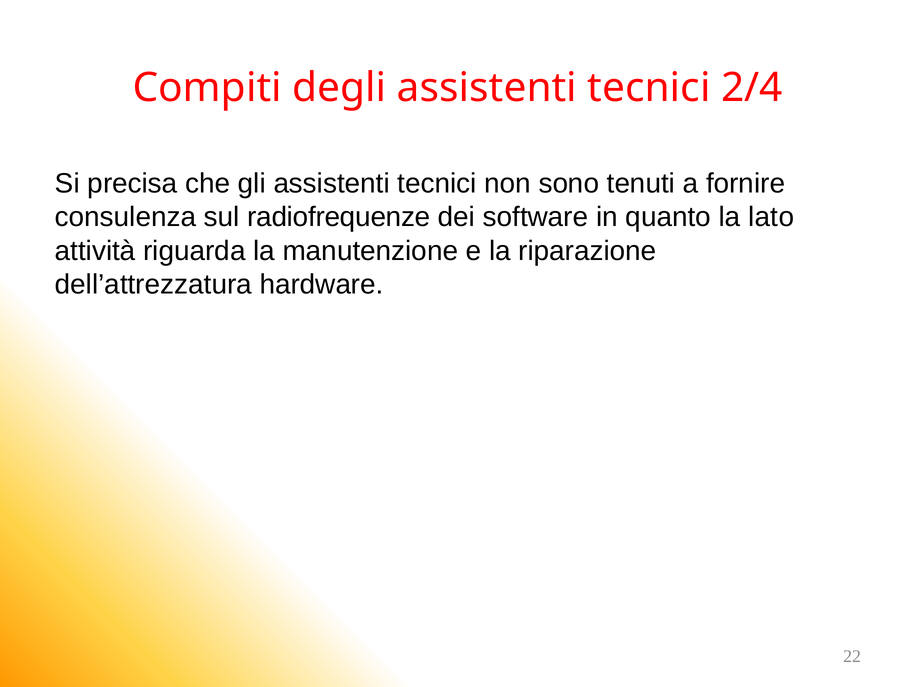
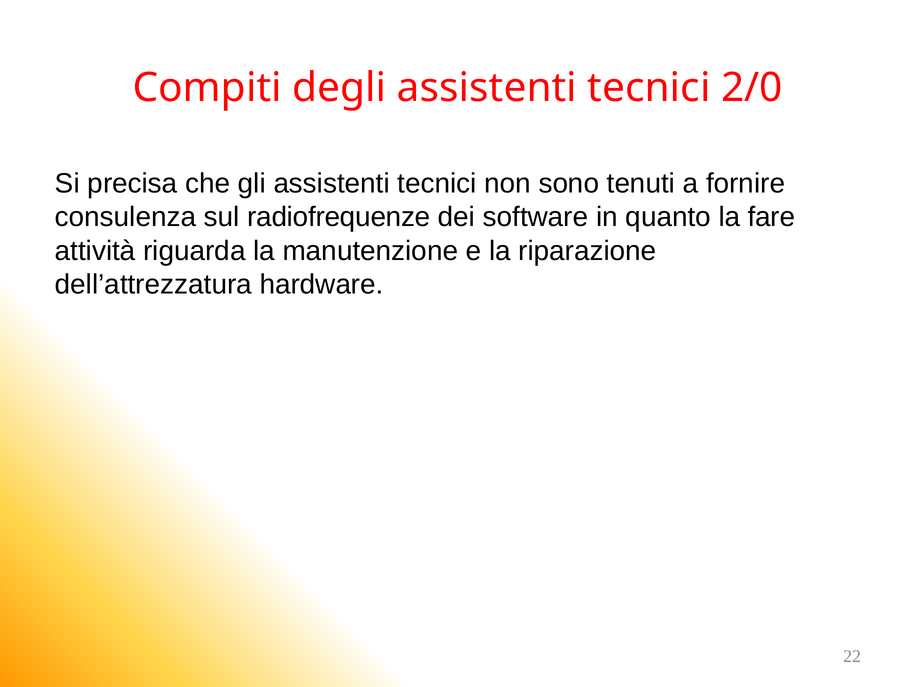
2/4: 2/4 -> 2/0 (752, 88)
lato: lato -> fare (771, 217)
